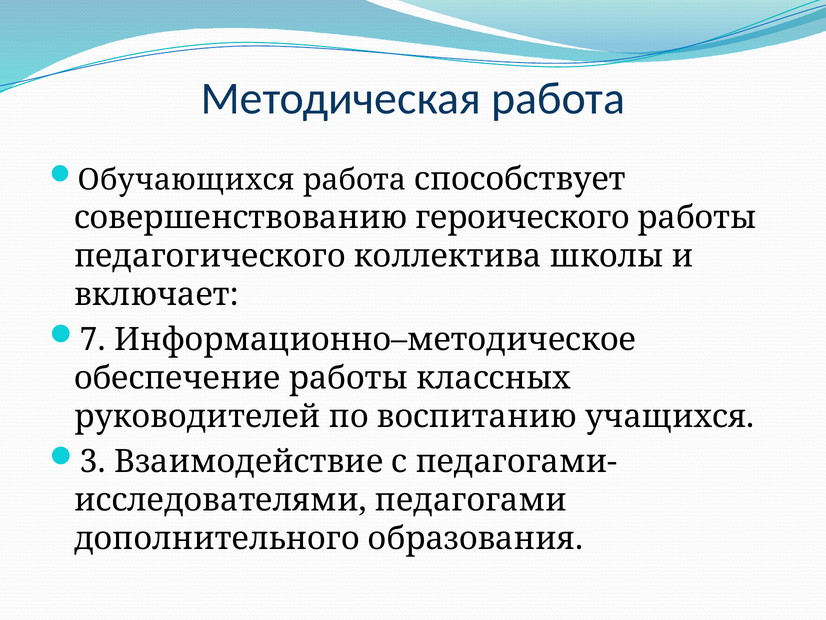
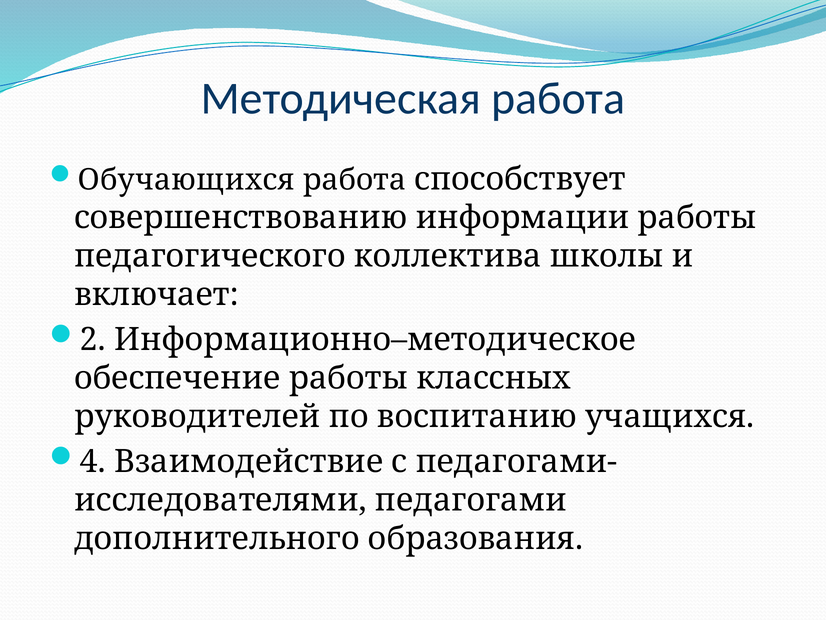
героического: героического -> информации (522, 218)
7: 7 -> 2 (93, 339)
3: 3 -> 4 (93, 461)
